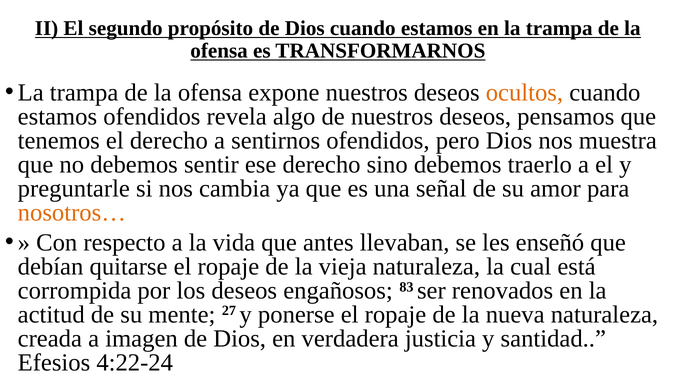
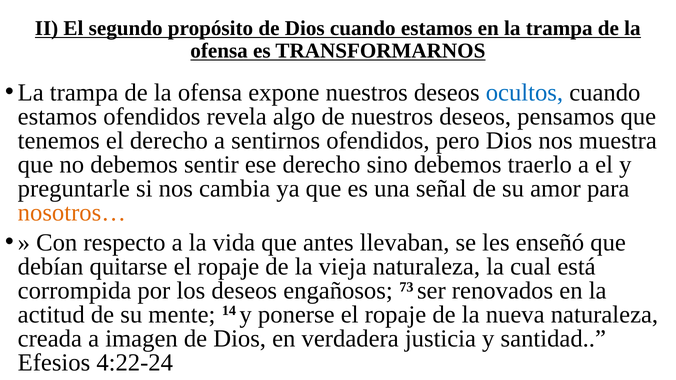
ocultos colour: orange -> blue (524, 93)
83: 83 -> 73 (406, 287)
27: 27 -> 14 (229, 311)
